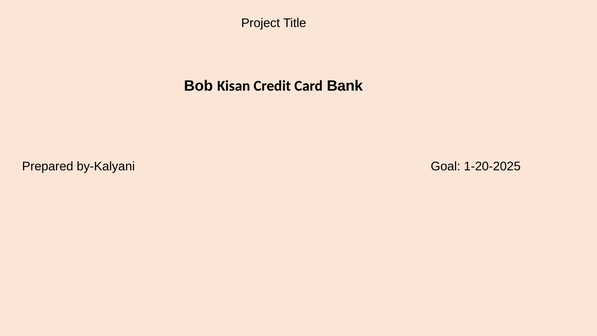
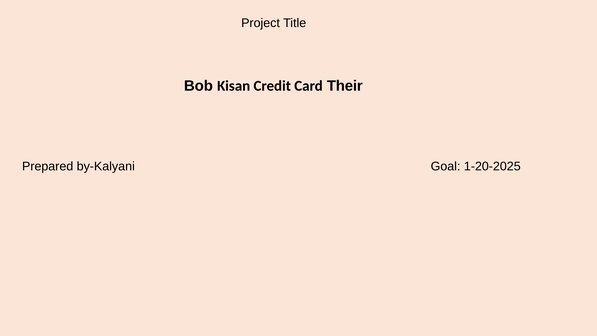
Bank: Bank -> Their (345, 86)
